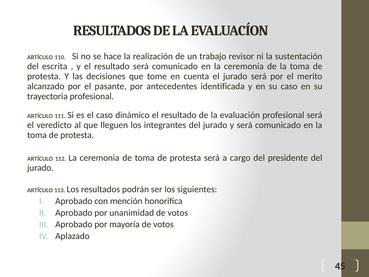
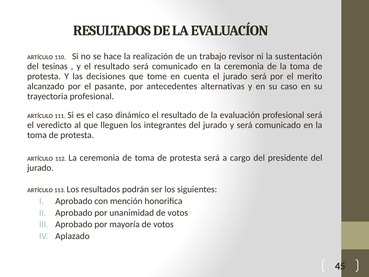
escrita: escrita -> tesinas (55, 66)
identificada: identificada -> alternativas (223, 86)
